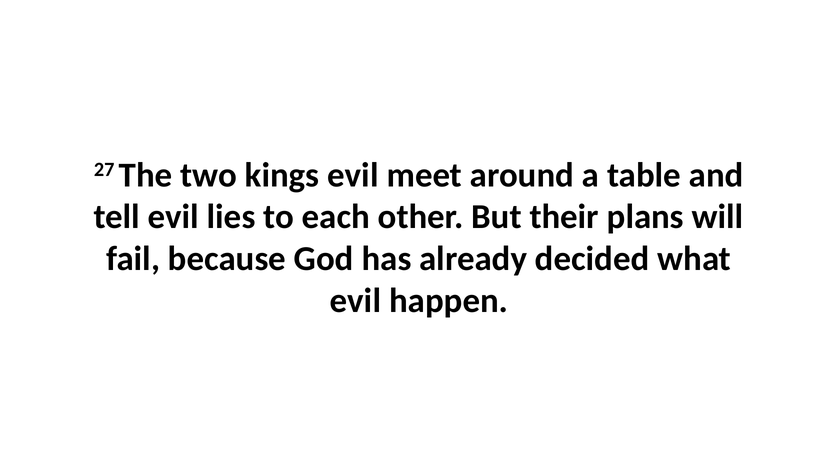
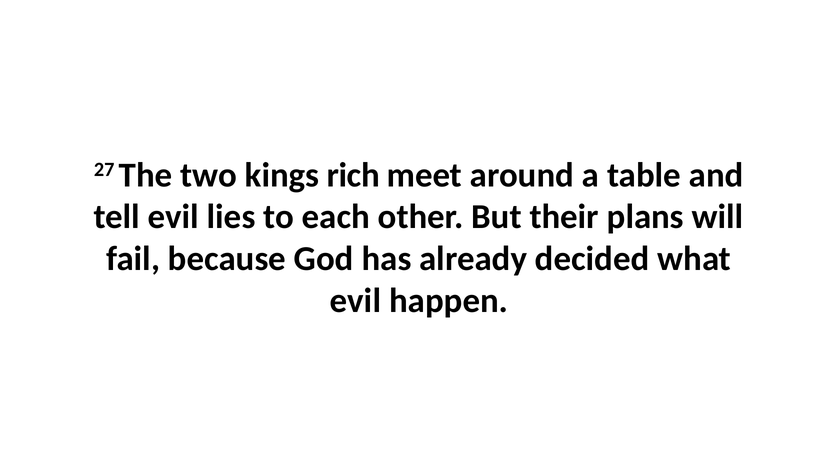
kings evil: evil -> rich (353, 175)
